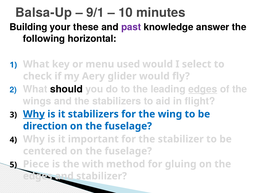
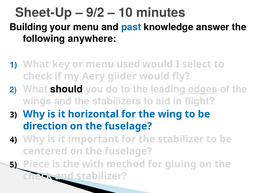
Balsa-Up: Balsa-Up -> Sheet-Up (44, 13)
9/1: 9/1 -> 9/2 (95, 13)
your these: these -> menu (86, 27)
past colour: purple -> blue (131, 27)
horizontal: horizontal -> anywhere (92, 39)
Why underline: present -> none (34, 114)
it stabilizers: stabilizers -> horizontal (93, 114)
edges: edges -> check (38, 176)
